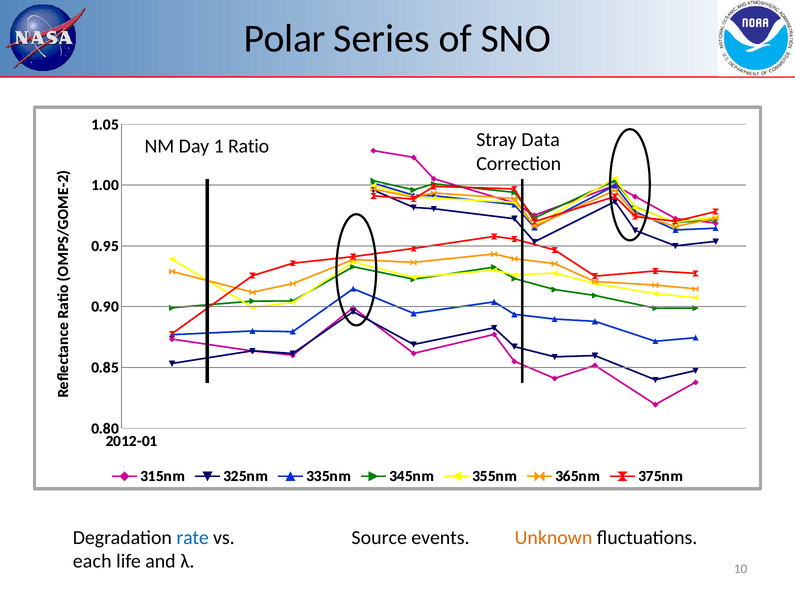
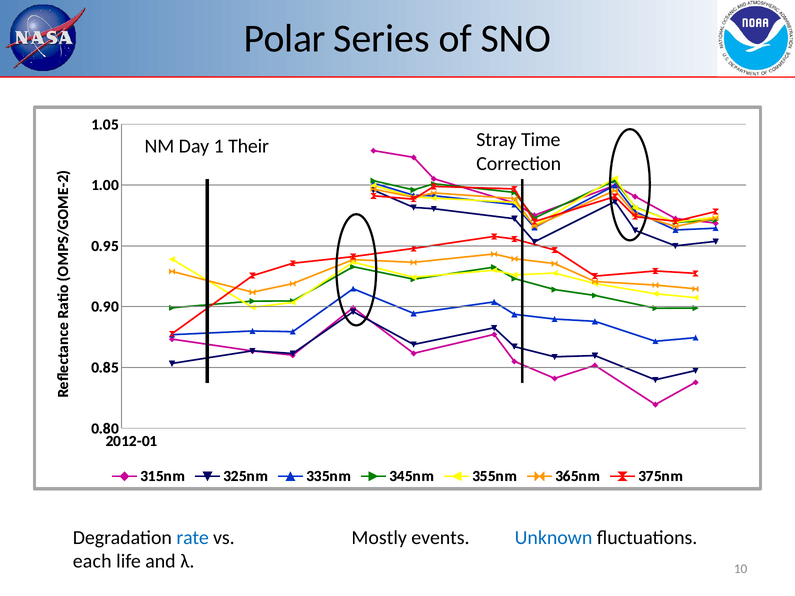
Ratio: Ratio -> Their (249, 146)
Data: Data -> Time (541, 140)
Source: Source -> Mostly (379, 538)
Unknown colour: orange -> blue (554, 538)
